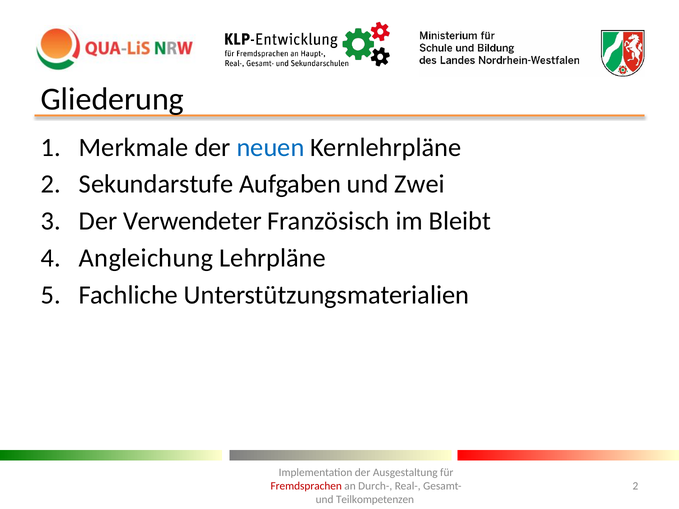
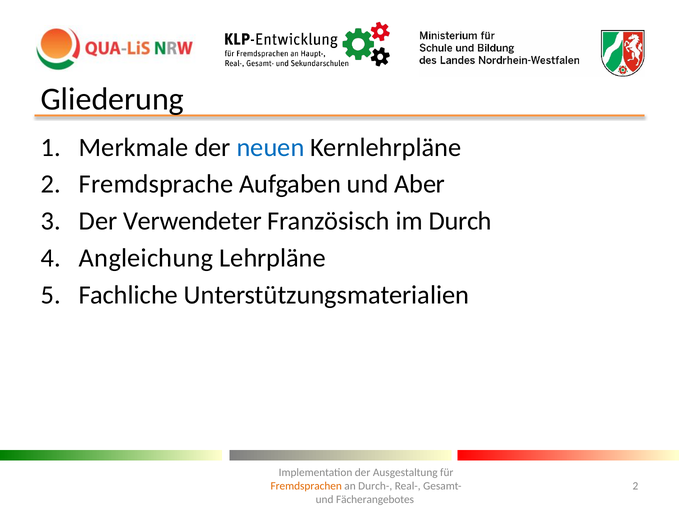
Sekundarstufe: Sekundarstufe -> Fremdsprache (156, 184)
Zwei: Zwei -> Aber (420, 184)
Bleibt: Bleibt -> Durch (460, 221)
Fremdsprachen colour: red -> orange (306, 486)
Teilkompetenzen: Teilkompetenzen -> Fächerangebotes (375, 500)
